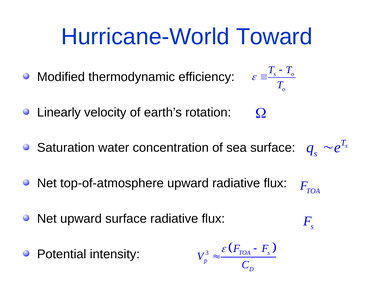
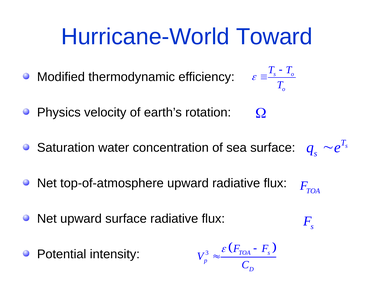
Linearly: Linearly -> Physics (59, 112)
